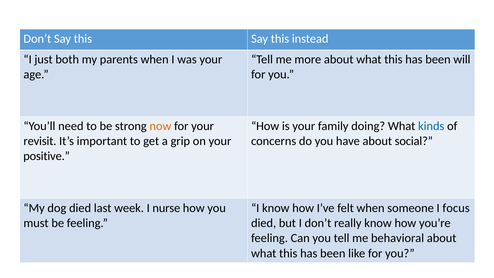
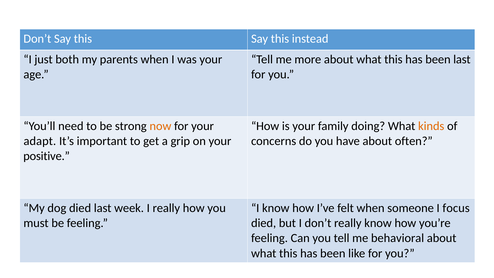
been will: will -> last (462, 59)
kinds colour: blue -> orange (431, 126)
revisit: revisit -> adapt (40, 141)
social: social -> often (414, 141)
I nurse: nurse -> really (166, 208)
